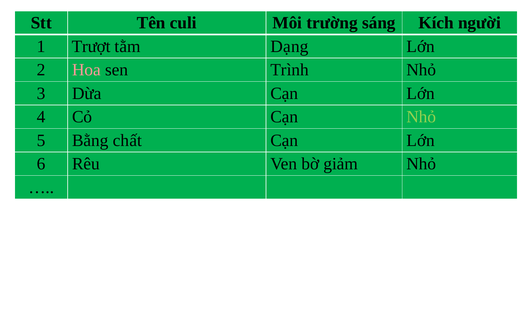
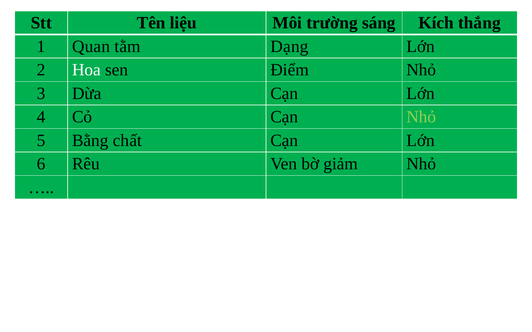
culi: culi -> liệu (183, 23)
người: người -> thắng (479, 23)
Trượt: Trượt -> Quan (91, 47)
Hoa colour: pink -> white (86, 70)
Trình: Trình -> Điểm (290, 70)
